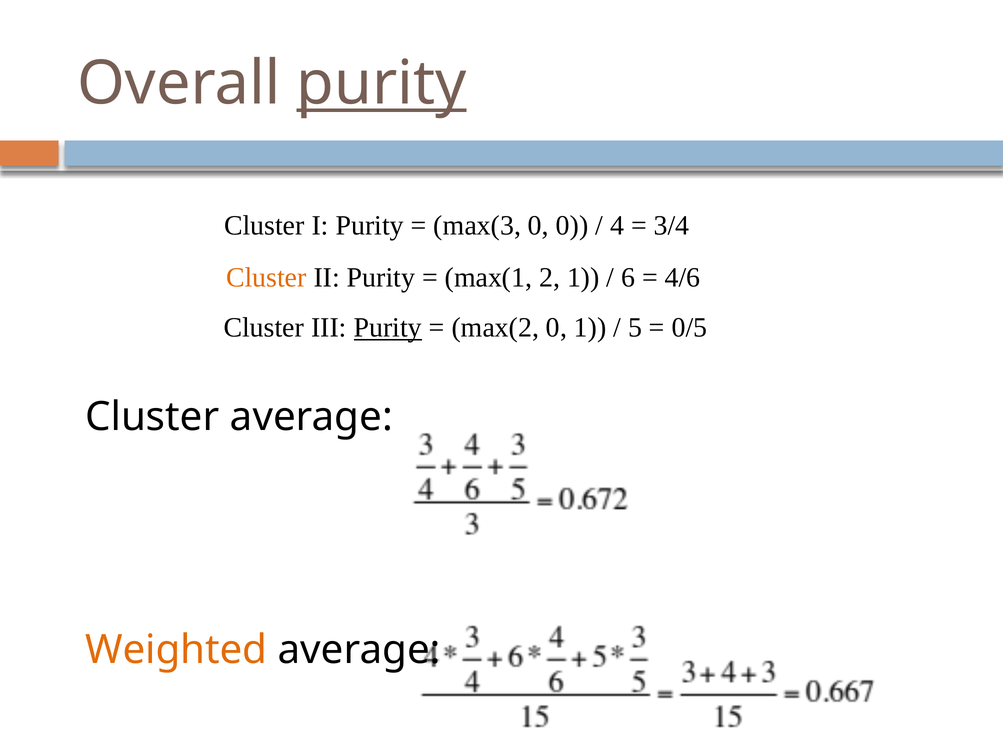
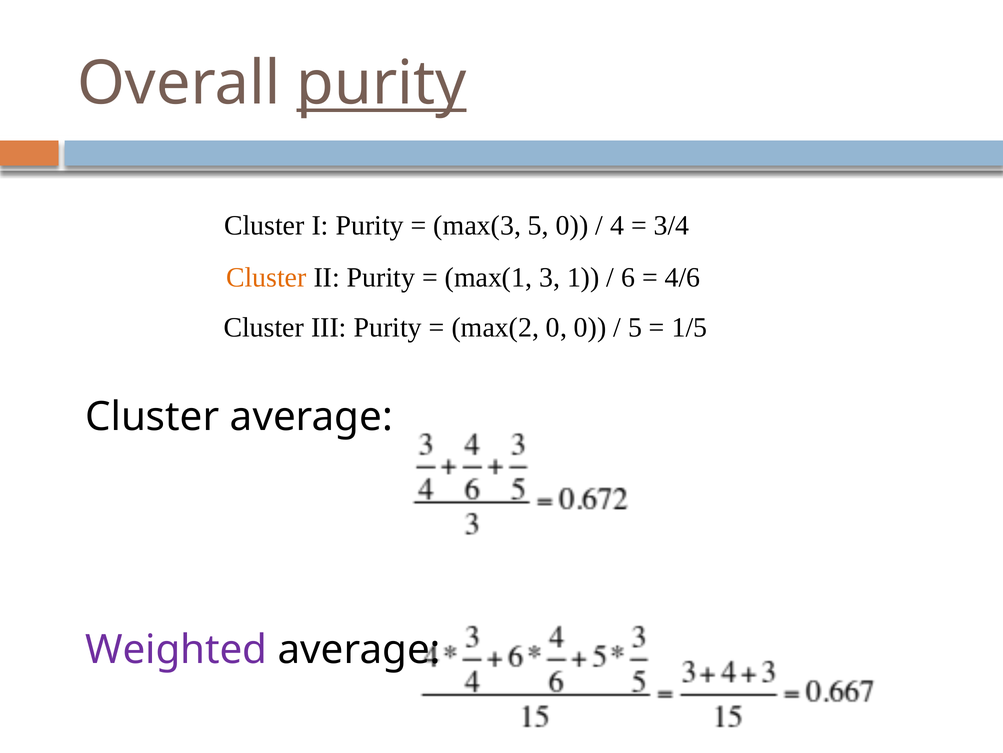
max(3 0: 0 -> 5 (538, 225)
2: 2 -> 3 (550, 277)
Purity underline: present -> none (388, 327)
0 1: 1 -> 0 (590, 327)
0/5: 0/5 -> 1/5 (690, 327)
Weighted colour: orange -> purple (176, 649)
